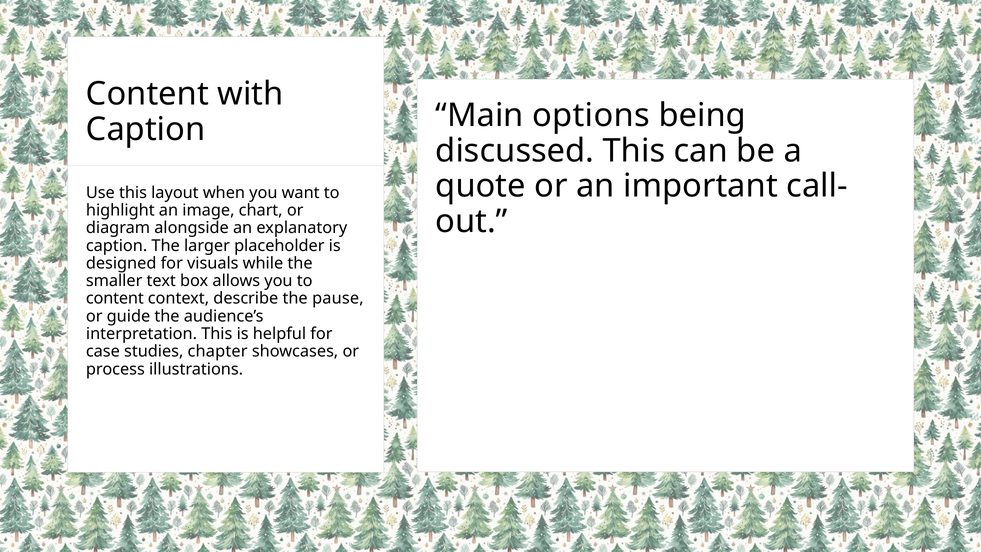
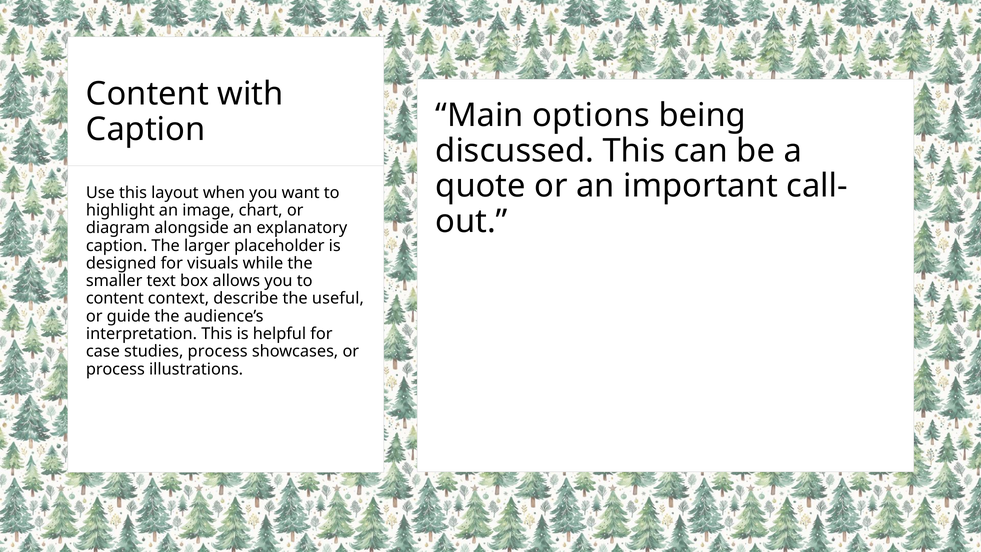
pause: pause -> useful (338, 298)
studies chapter: chapter -> process (218, 351)
